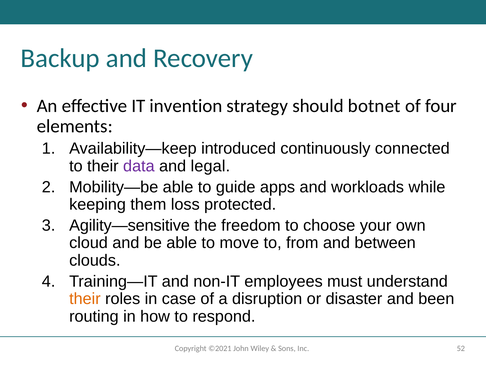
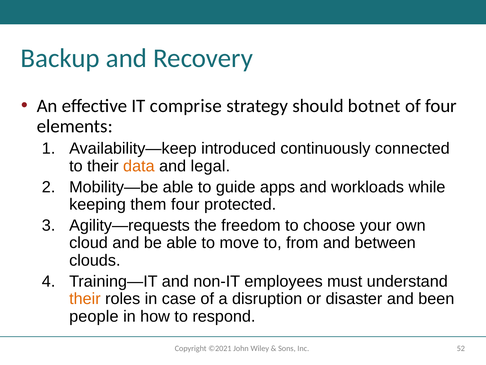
invention: invention -> comprise (186, 106)
data colour: purple -> orange (139, 166)
them loss: loss -> four (185, 204)
Agility—sensitive: Agility—sensitive -> Agility—requests (130, 225)
routing: routing -> people (94, 316)
